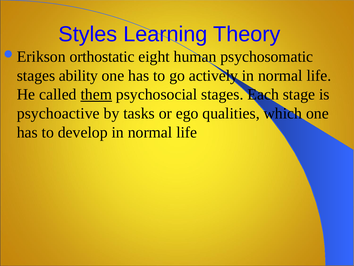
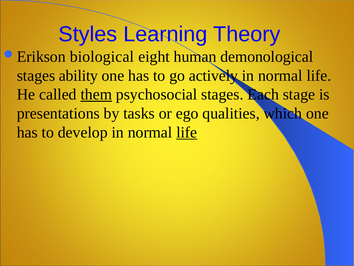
orthostatic: orthostatic -> biological (102, 57)
psychosomatic: psychosomatic -> demonological (267, 57)
psychoactive: psychoactive -> presentations (58, 113)
life underline: none -> present (187, 132)
